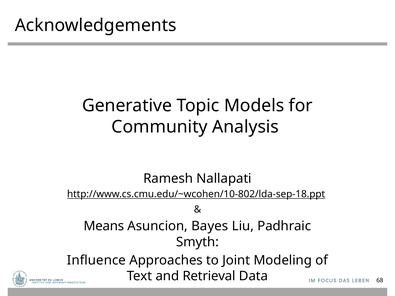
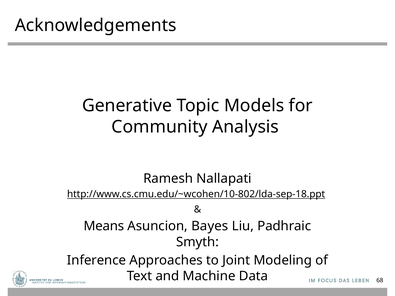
Influence: Influence -> Inference (97, 261)
Retrieval: Retrieval -> Machine (209, 276)
